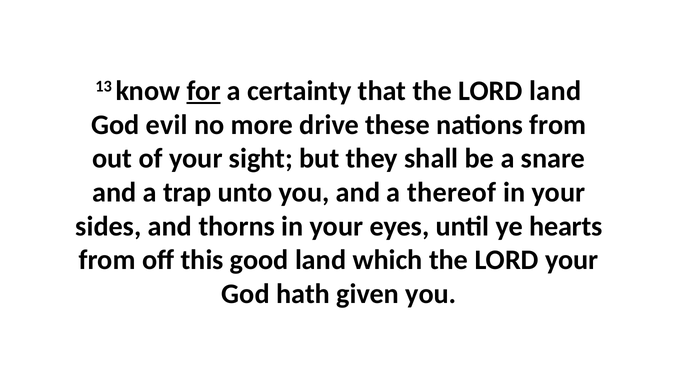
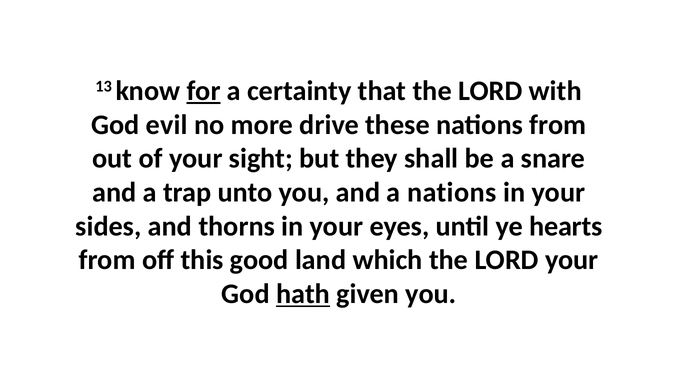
LORD land: land -> with (555, 91)
a thereof: thereof -> nations (452, 193)
hath underline: none -> present (303, 294)
